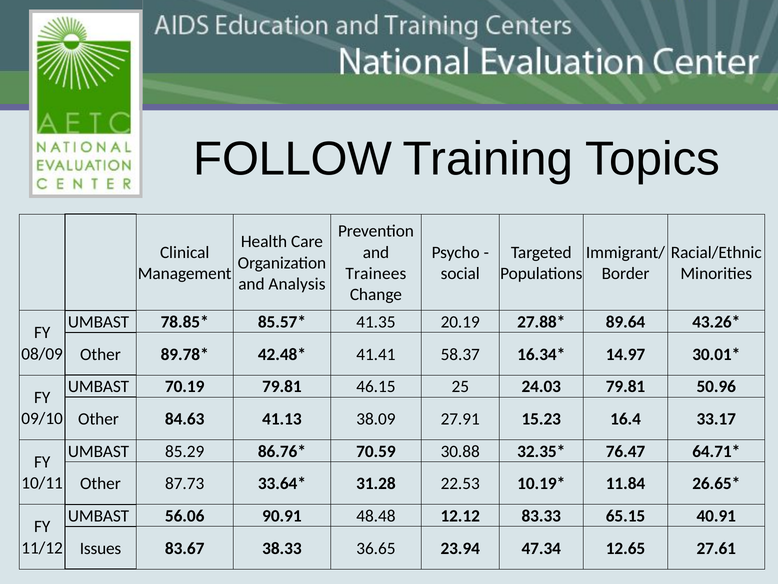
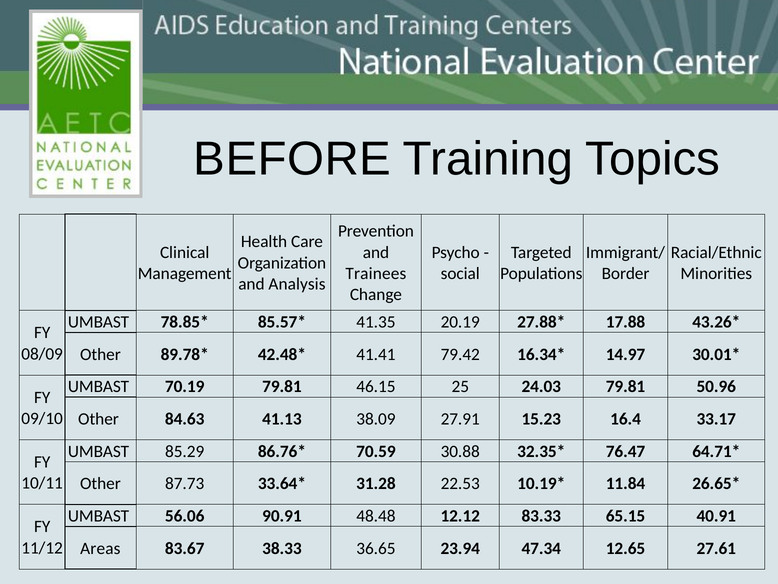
FOLLOW: FOLLOW -> BEFORE (292, 159)
89.64: 89.64 -> 17.88 (626, 322)
58.37: 58.37 -> 79.42 (460, 354)
Issues: Issues -> Areas (100, 548)
